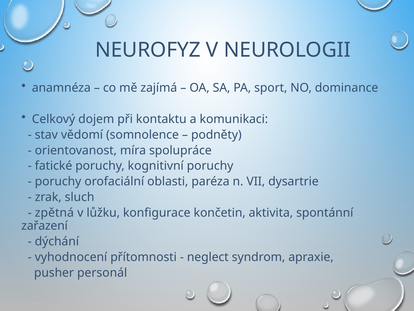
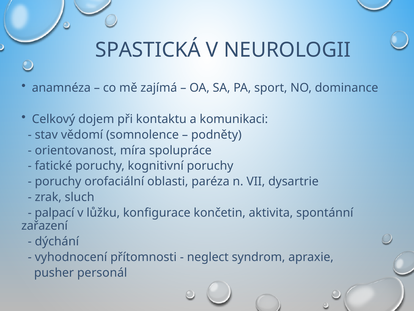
NEUROFYZ: NEUROFYZ -> SPASTICKÁ (148, 50)
zpětná: zpětná -> palpací (55, 213)
